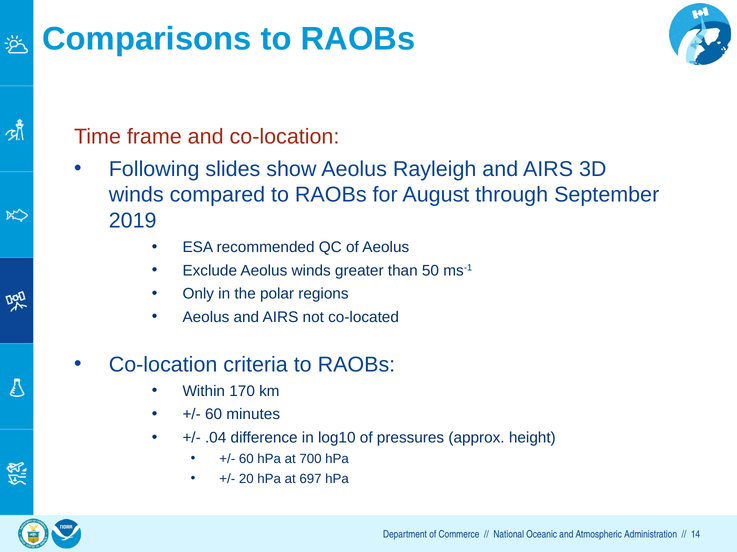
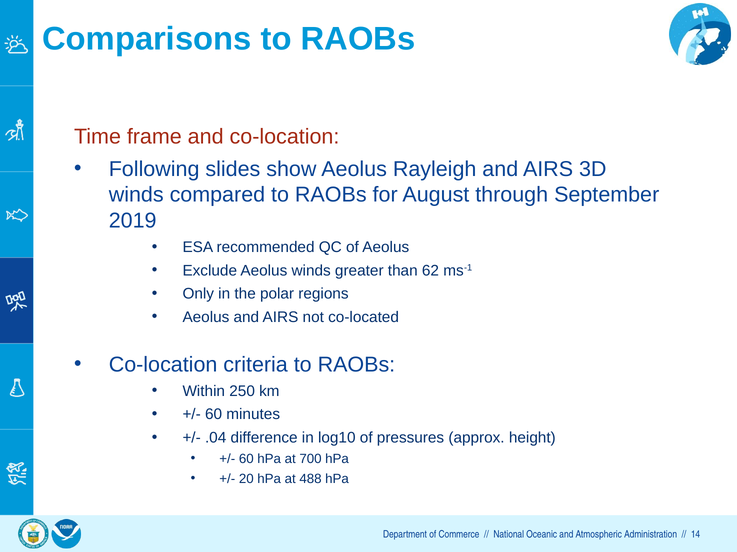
50: 50 -> 62 (430, 271)
170: 170 -> 250 (242, 392)
697: 697 -> 488 (310, 480)
